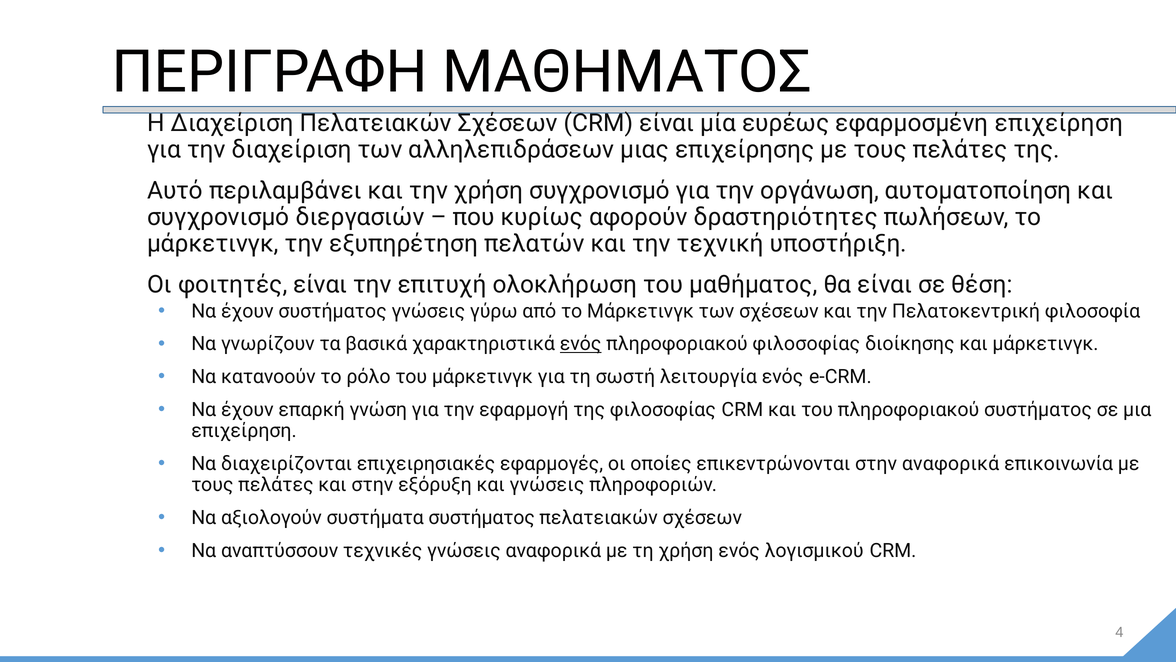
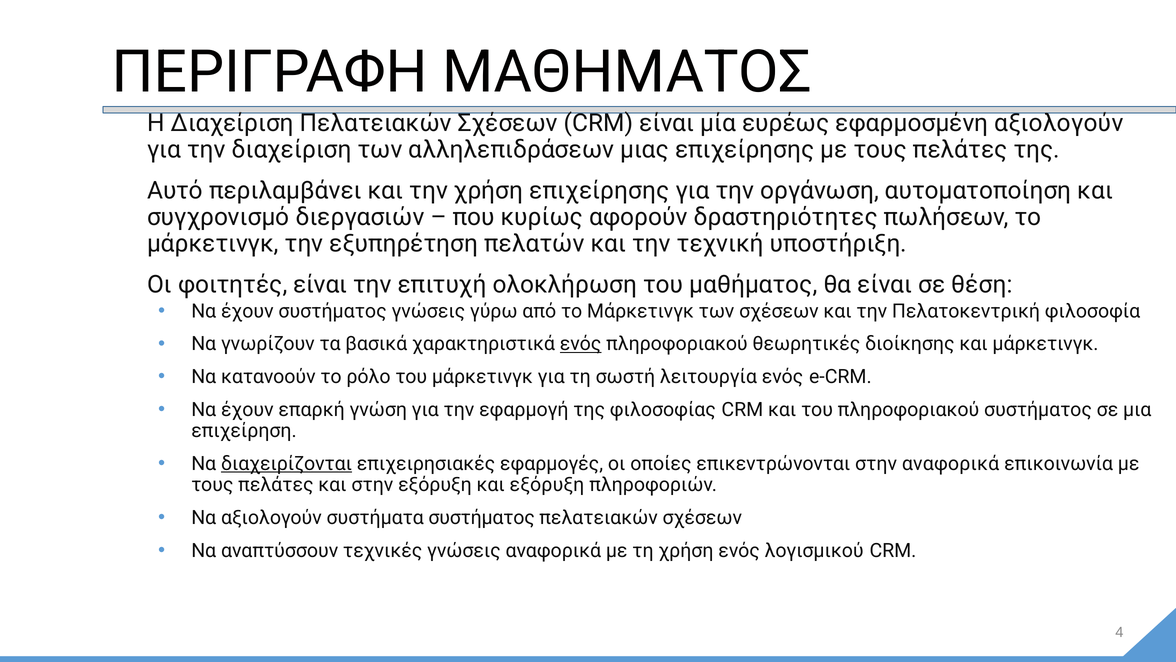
εφαρμοσμένη επιχείρηση: επιχείρηση -> αξιολογούν (1059, 123)
χρήση συγχρονισμό: συγχρονισμό -> επιχείρησης (599, 191)
πληροφοριακού φιλοσοφίας: φιλοσοφίας -> θεωρητικές (806, 344)
διαχειρίζονται underline: none -> present (287, 463)
και γνώσεις: γνώσεις -> εξόρυξη (547, 485)
